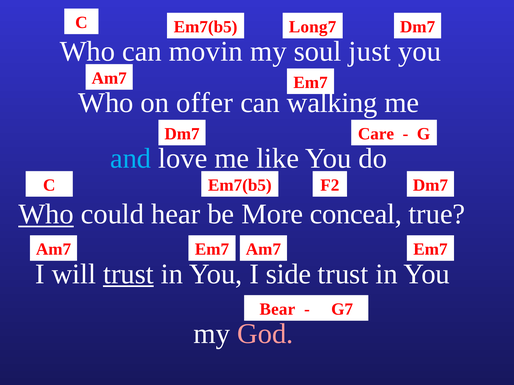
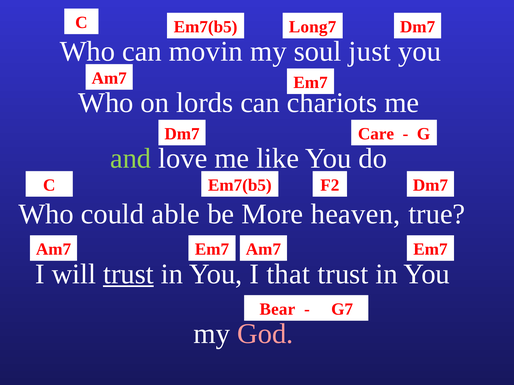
offer: offer -> lords (205, 103)
walking: walking -> chariots (332, 103)
and colour: light blue -> light green (131, 159)
Who underline: present -> none (46, 214)
hear: hear -> able (176, 214)
conceal: conceal -> heaven (356, 214)
side: side -> that (288, 274)
